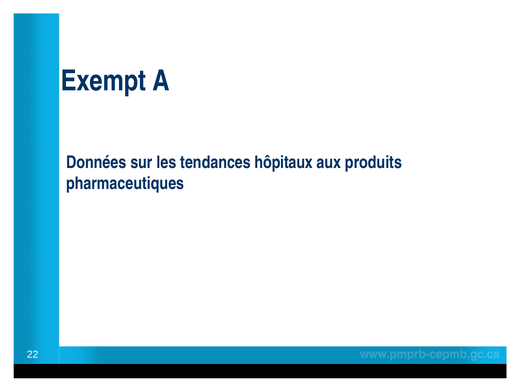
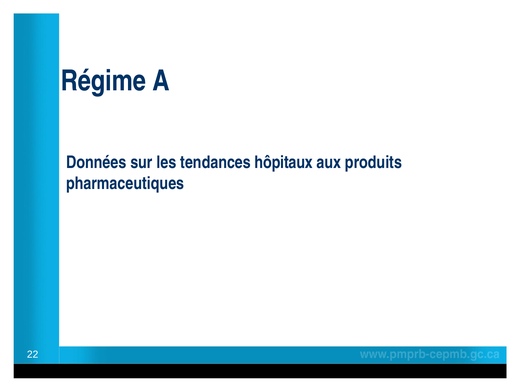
Exempt: Exempt -> Régime (103, 81)
